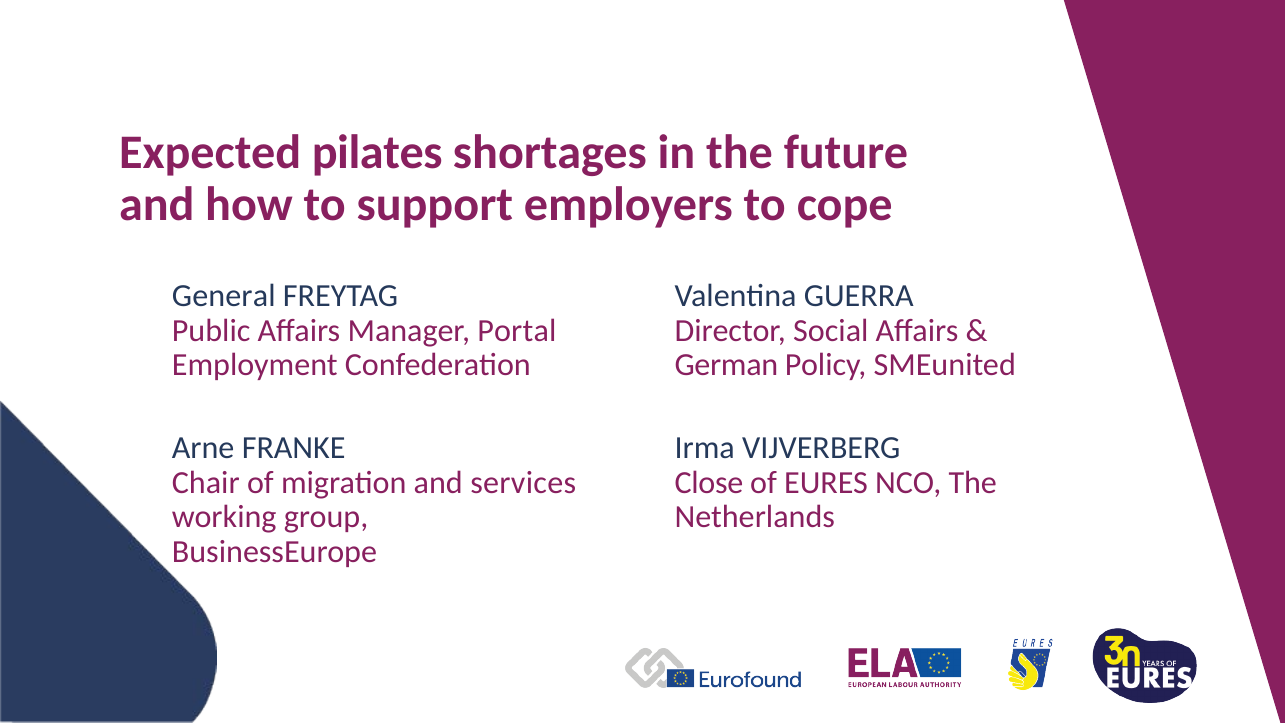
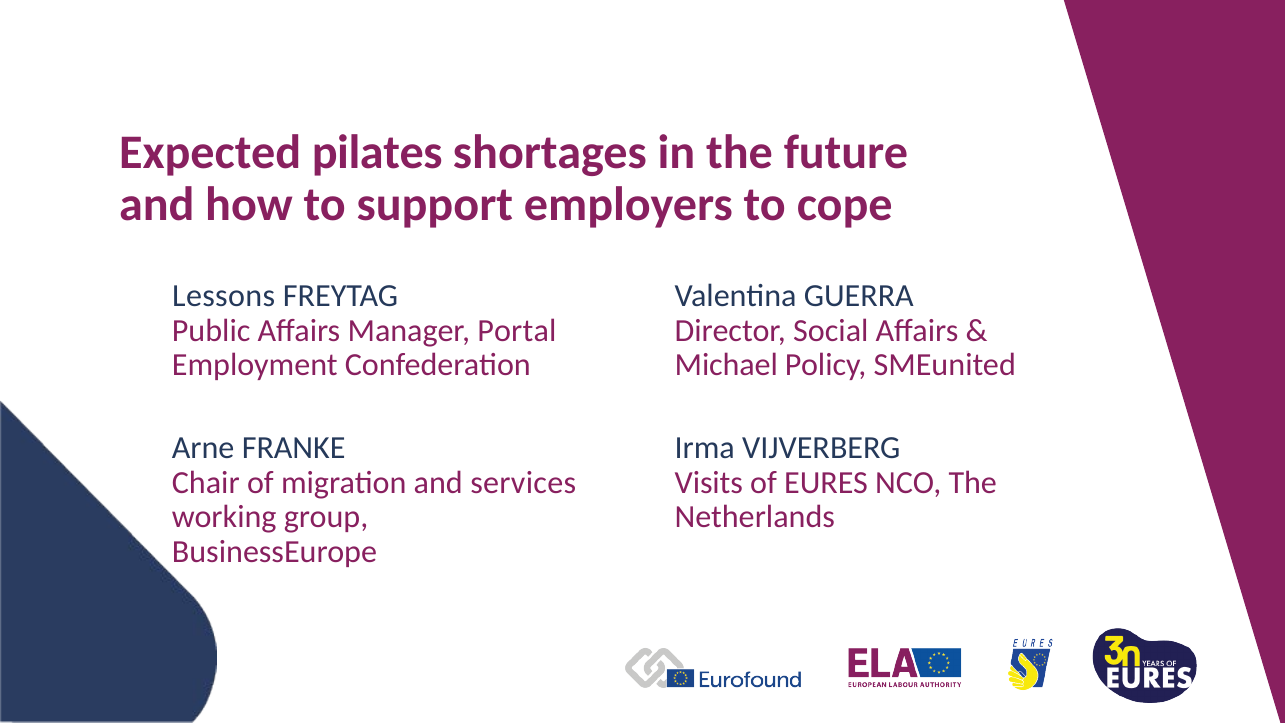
General: General -> Lessons (224, 296)
German: German -> Michael (726, 365)
Close: Close -> Visits (709, 482)
